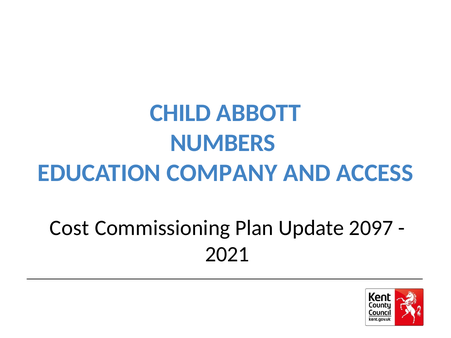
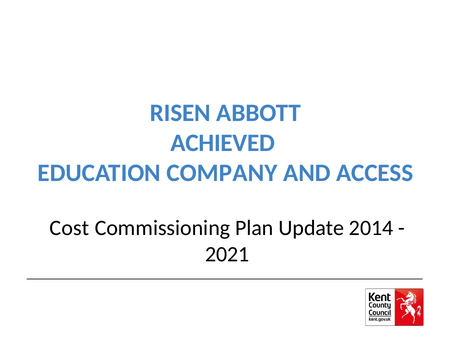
CHILD: CHILD -> RISEN (180, 113)
NUMBERS: NUMBERS -> ACHIEVED (223, 143)
2097: 2097 -> 2014 (371, 228)
